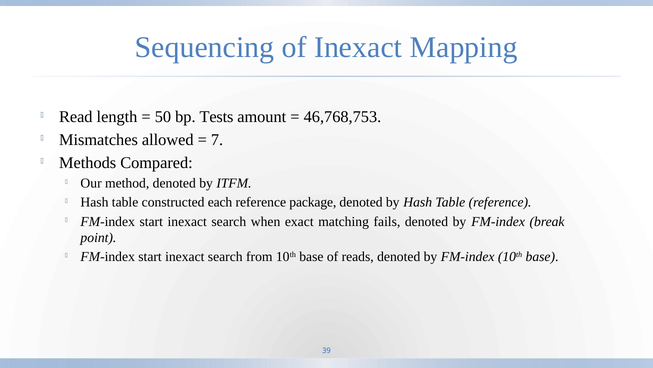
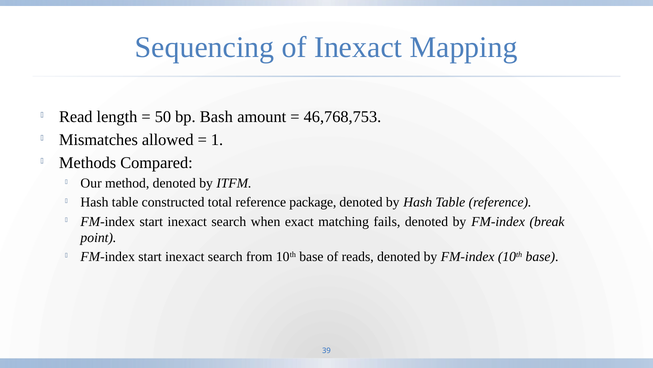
Tests: Tests -> Bash (216, 117)
7: 7 -> 1 (217, 140)
each: each -> total (220, 202)
